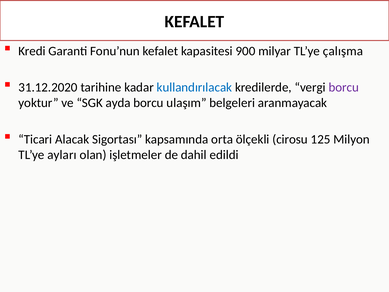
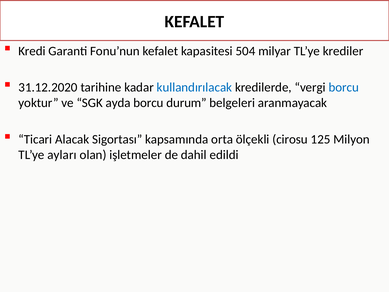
900: 900 -> 504 (245, 51)
çalışma: çalışma -> krediler (343, 51)
borcu colour: purple -> blue (344, 87)
ulaşım: ulaşım -> durum (187, 103)
